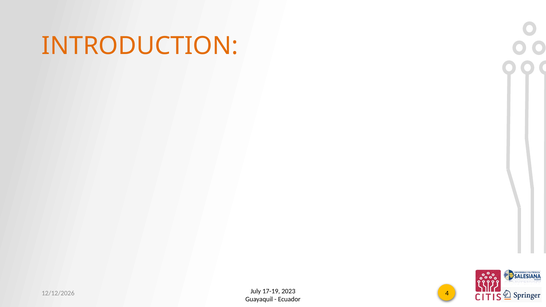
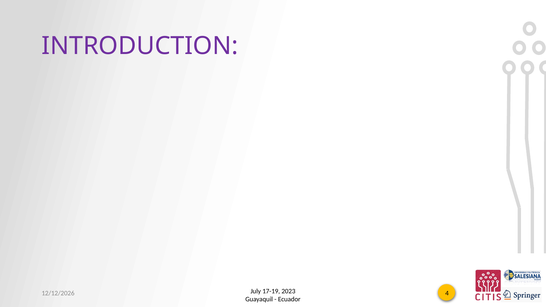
INTRODUCTION colour: orange -> purple (140, 46)
